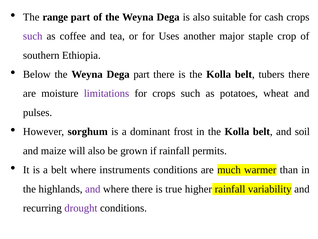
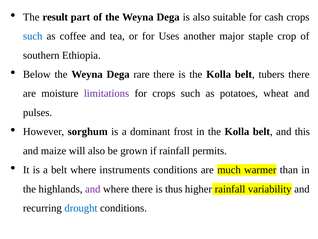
range: range -> result (55, 17)
such colour: purple -> blue (33, 36)
Dega part: part -> rare (142, 74)
soil: soil -> this (302, 131)
true: true -> thus (174, 189)
drought colour: purple -> blue (81, 208)
